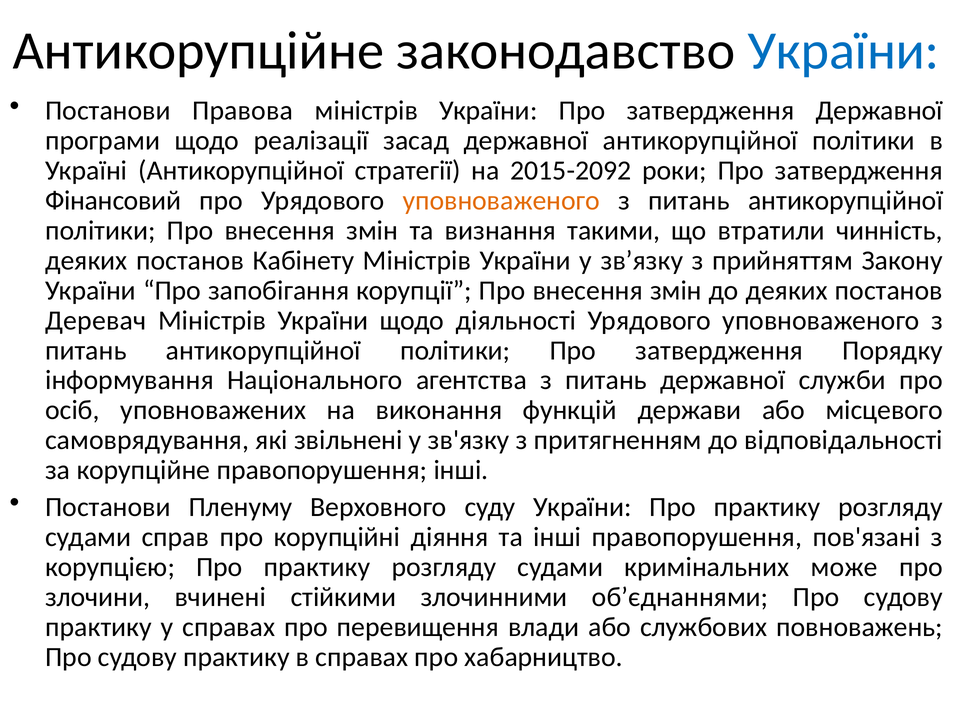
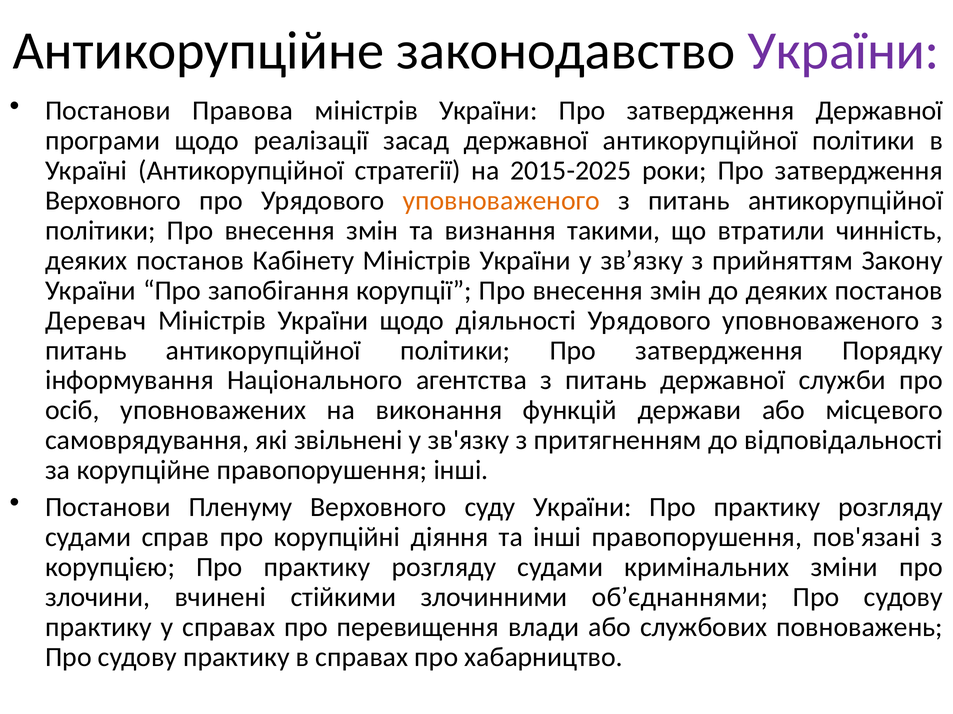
України colour: blue -> purple (843, 51)
2015-2092: 2015-2092 -> 2015-2025 (571, 171)
Фінансовий: Фінансовий -> Верховного (113, 201)
може: може -> зміни (844, 568)
